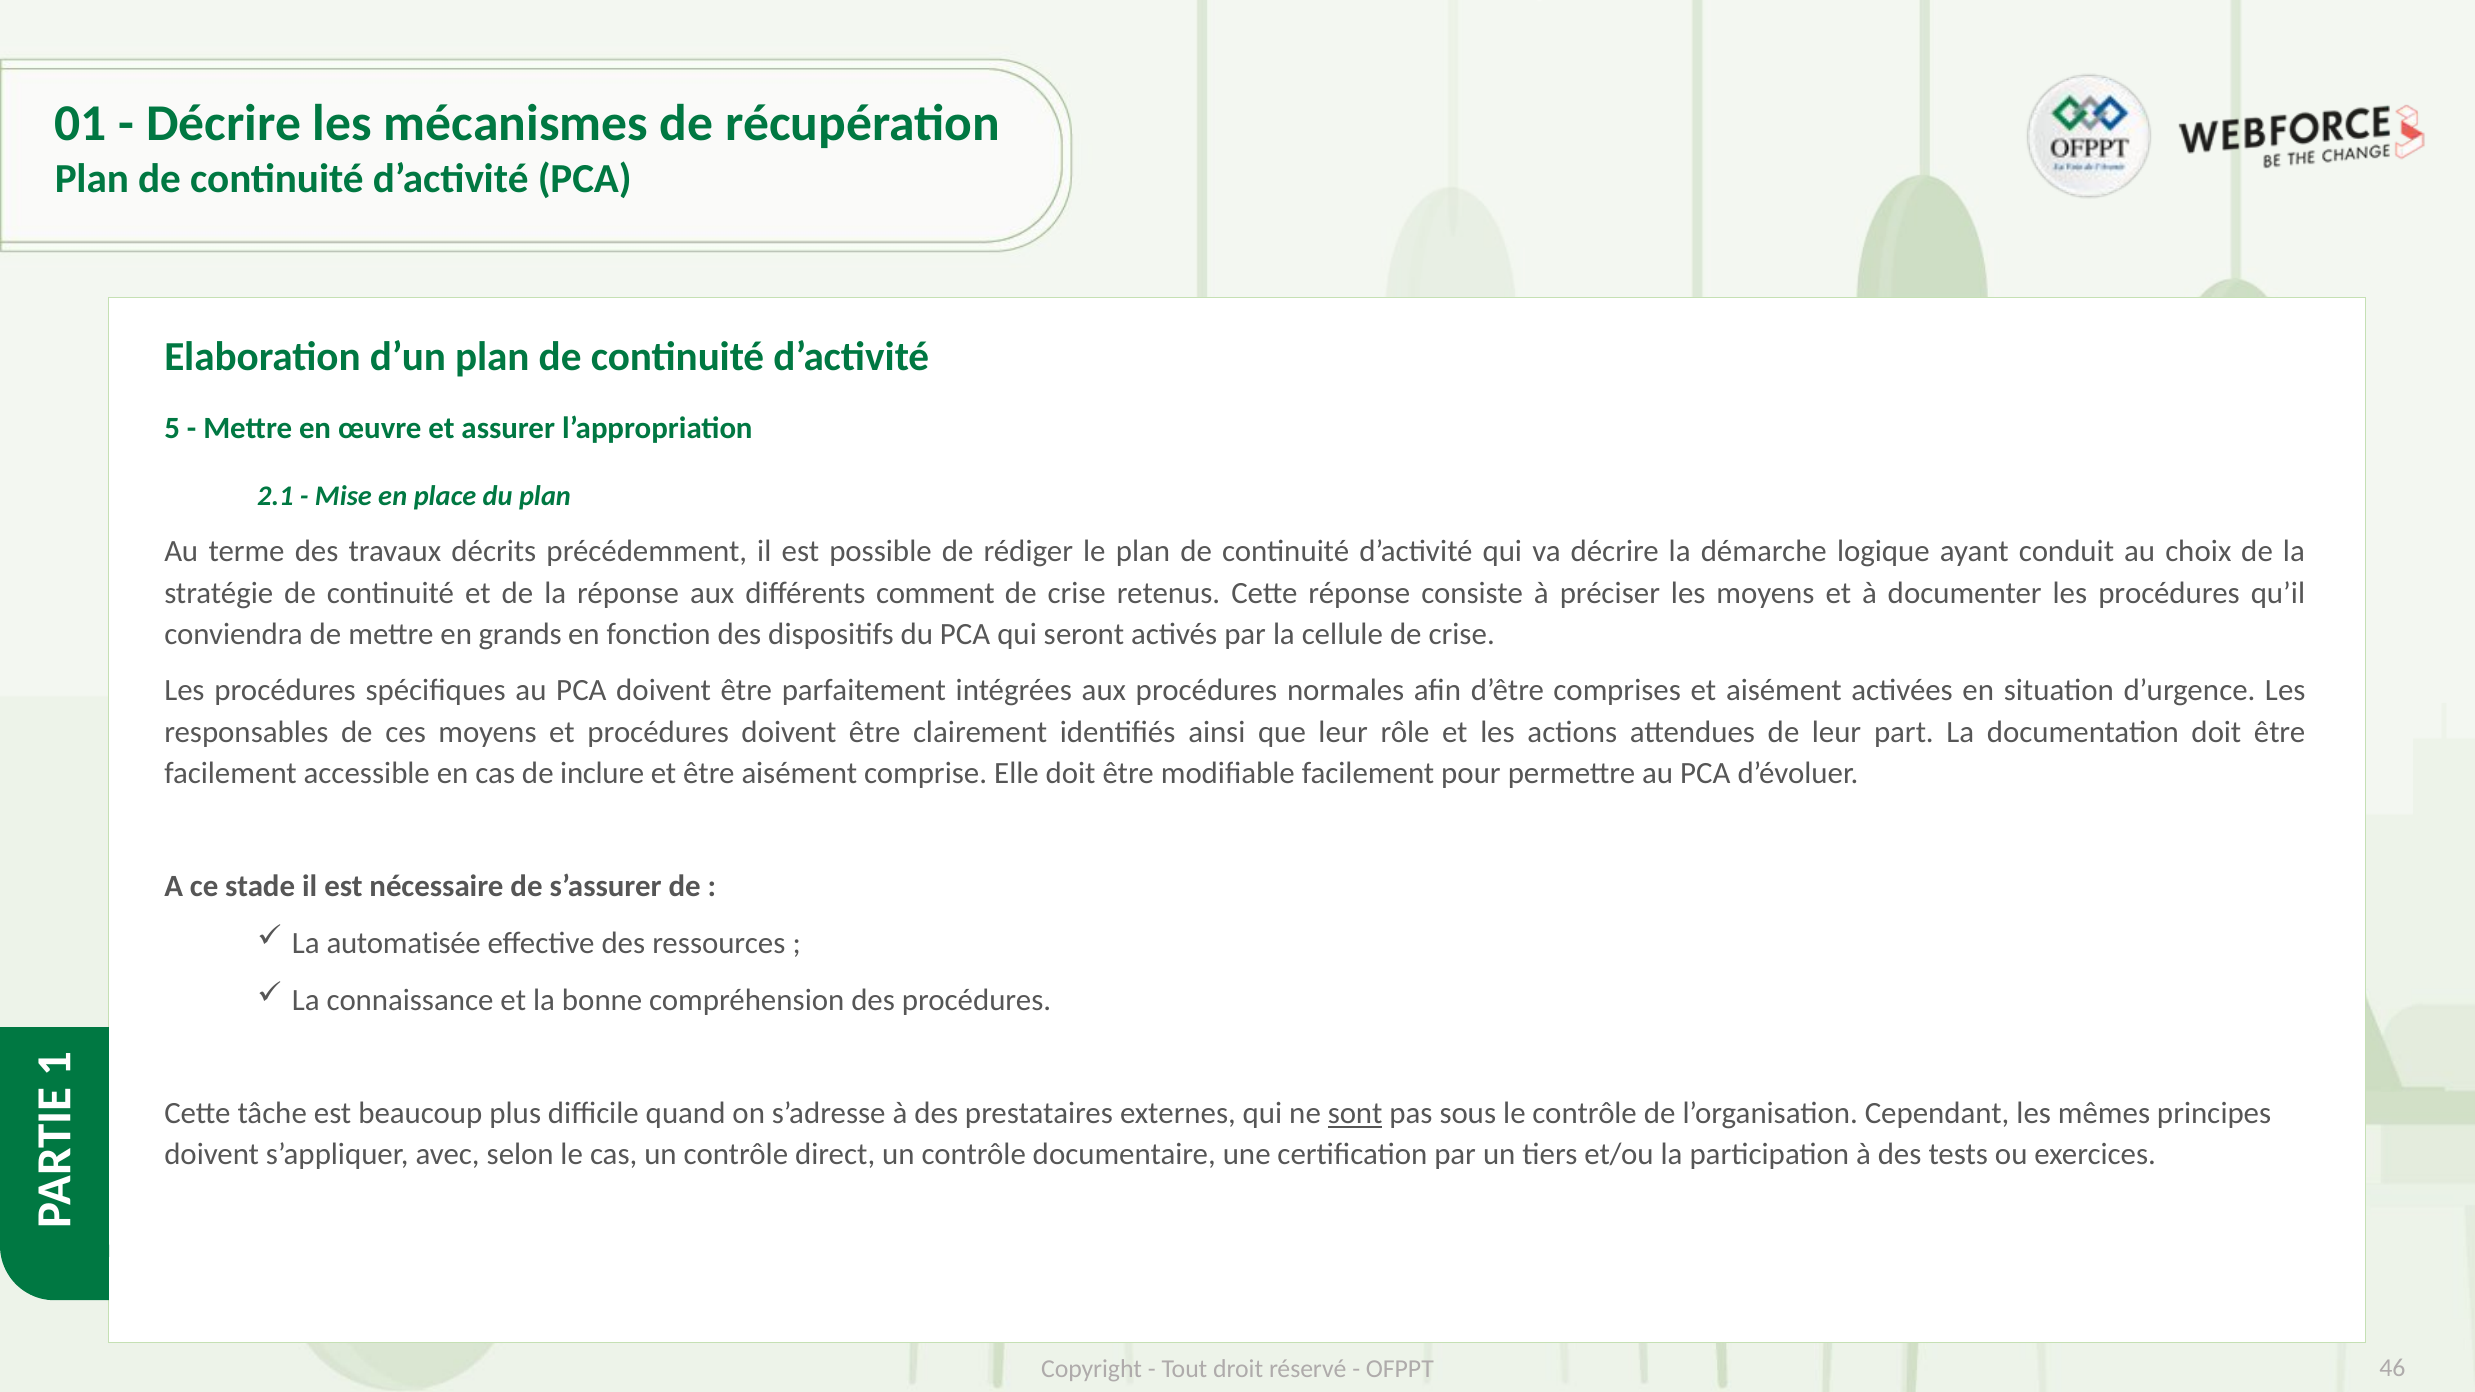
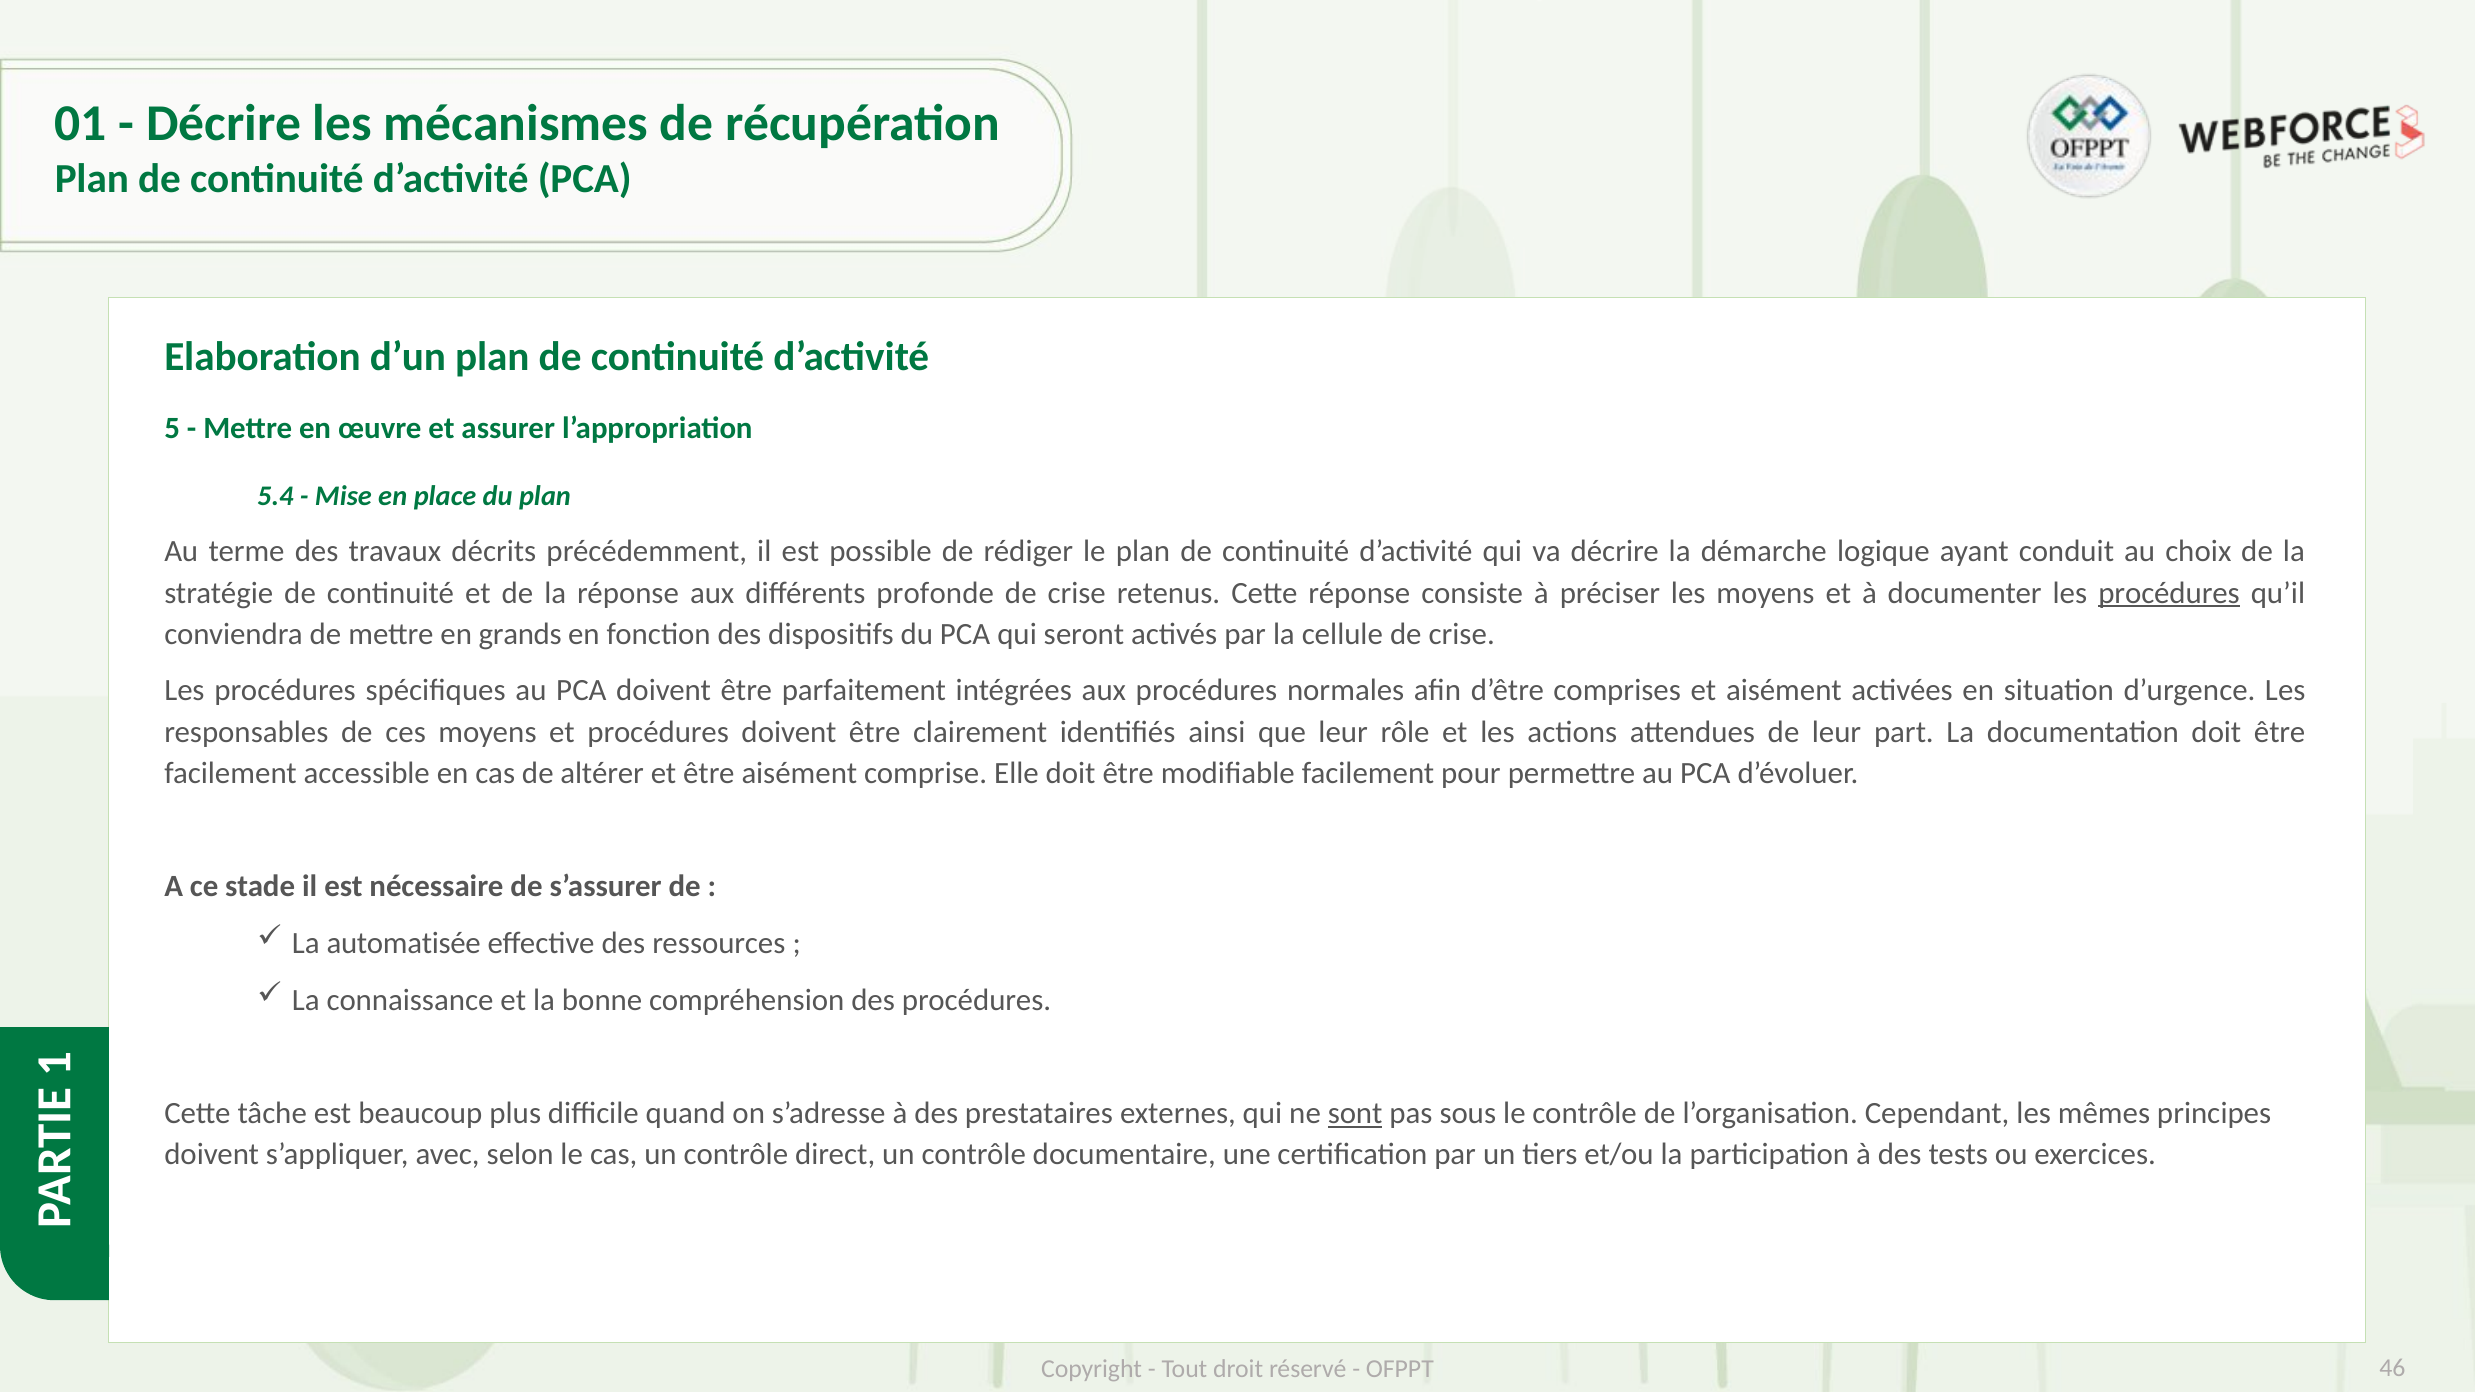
2.1: 2.1 -> 5.4 (275, 496)
comment: comment -> profonde (935, 593)
procédures underline: none -> present (2169, 593)
inclure: inclure -> altérer (602, 773)
